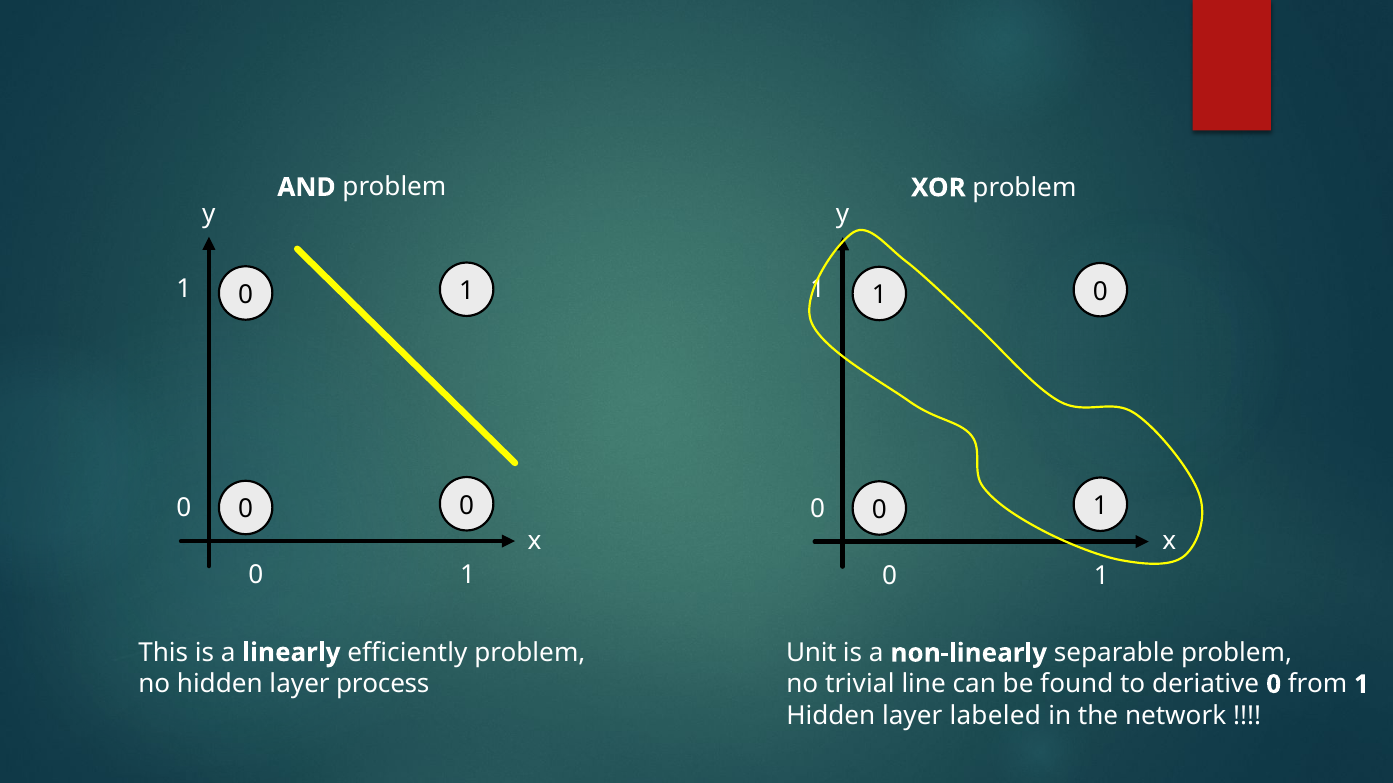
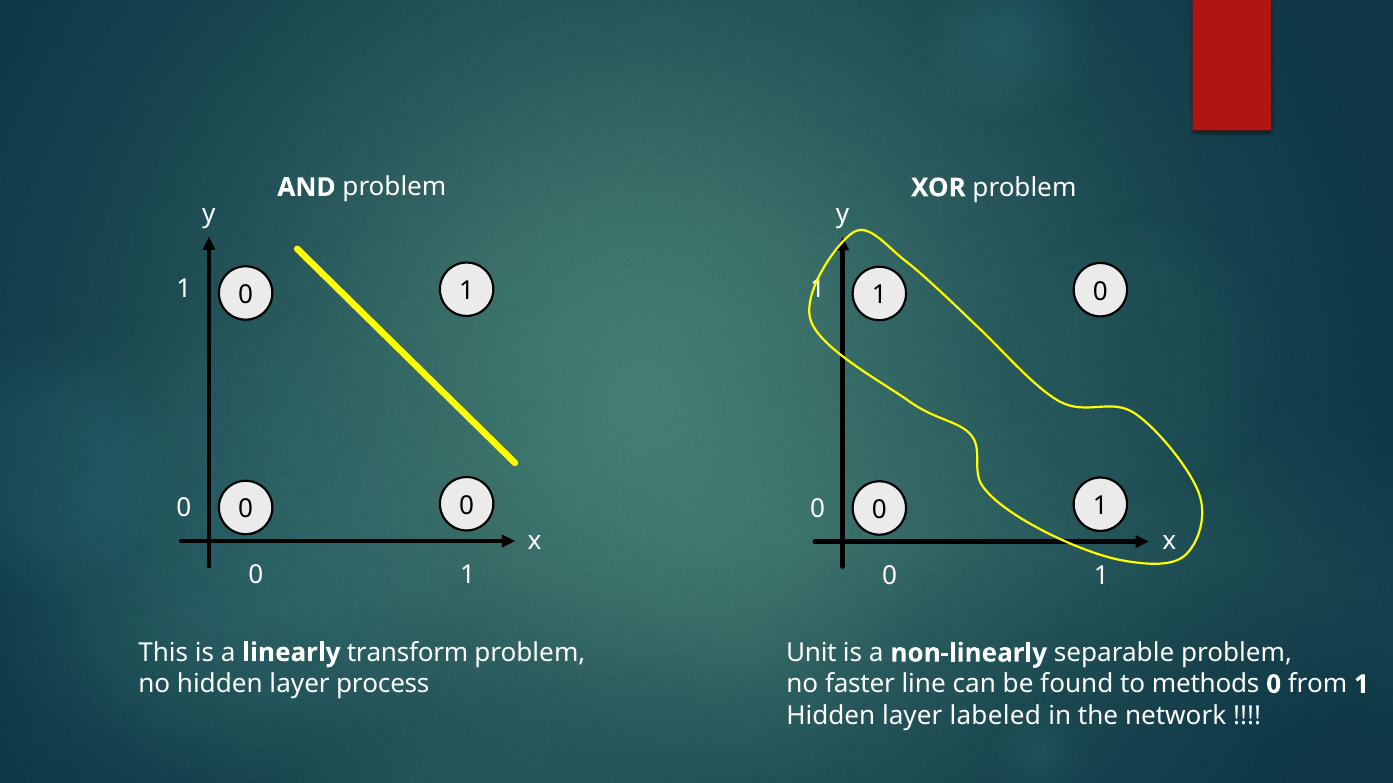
efficiently: efficiently -> transform (408, 653)
trivial: trivial -> faster (860, 685)
deriative: deriative -> methods (1206, 685)
